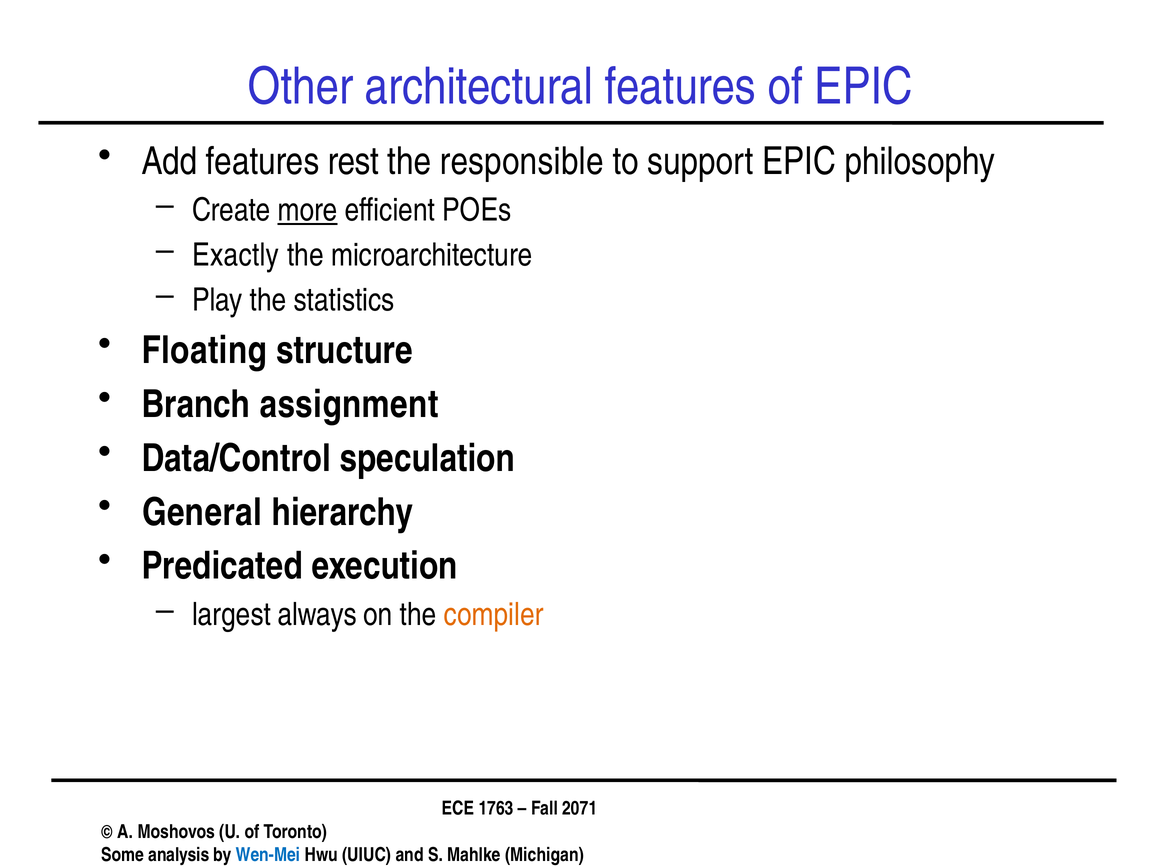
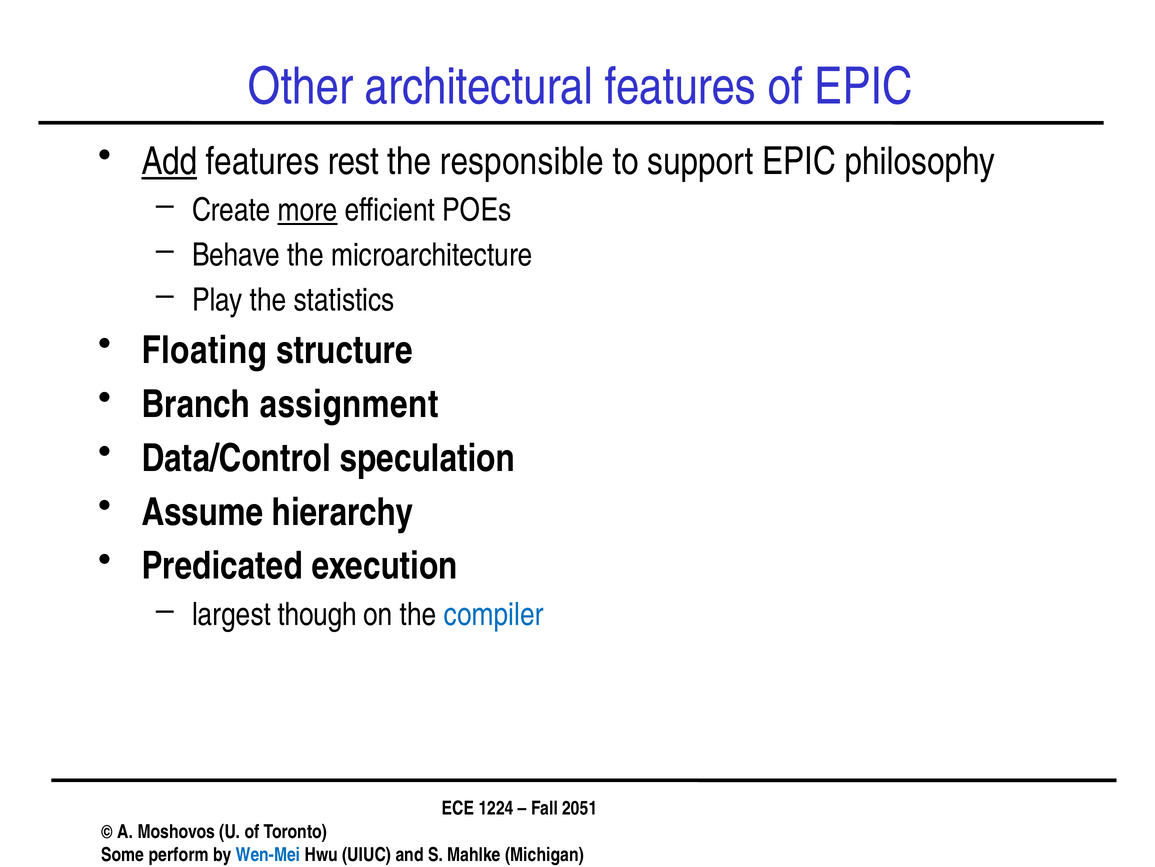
Add underline: none -> present (169, 162)
Exactly: Exactly -> Behave (236, 255)
General: General -> Assume (202, 512)
always: always -> though (317, 614)
compiler colour: orange -> blue (494, 614)
1763: 1763 -> 1224 (496, 808)
2071: 2071 -> 2051 (580, 808)
analysis: analysis -> perform (179, 854)
